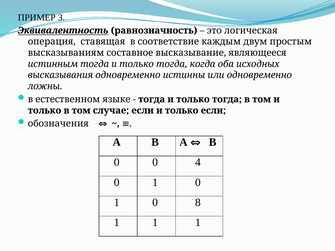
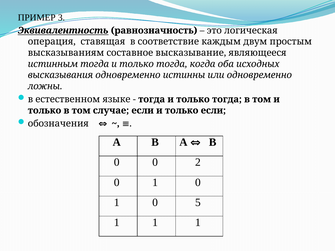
4: 4 -> 2 (198, 162)
8: 8 -> 5 (198, 203)
